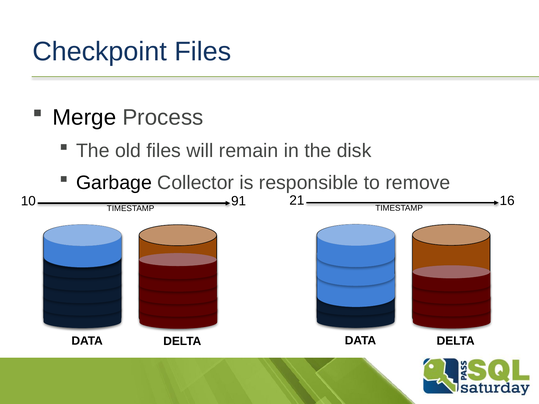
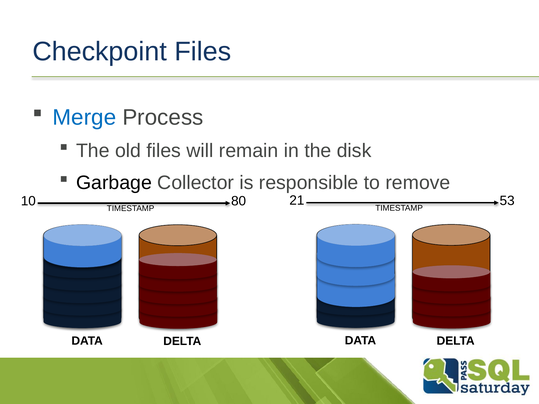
Merge colour: black -> blue (84, 117)
16: 16 -> 53 (507, 201)
91: 91 -> 80 (239, 201)
